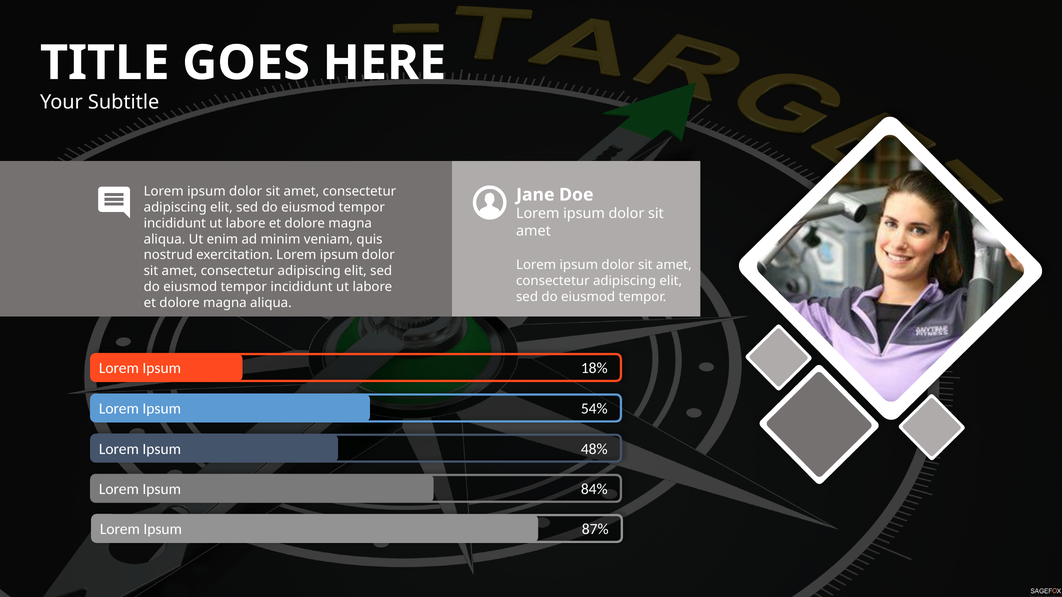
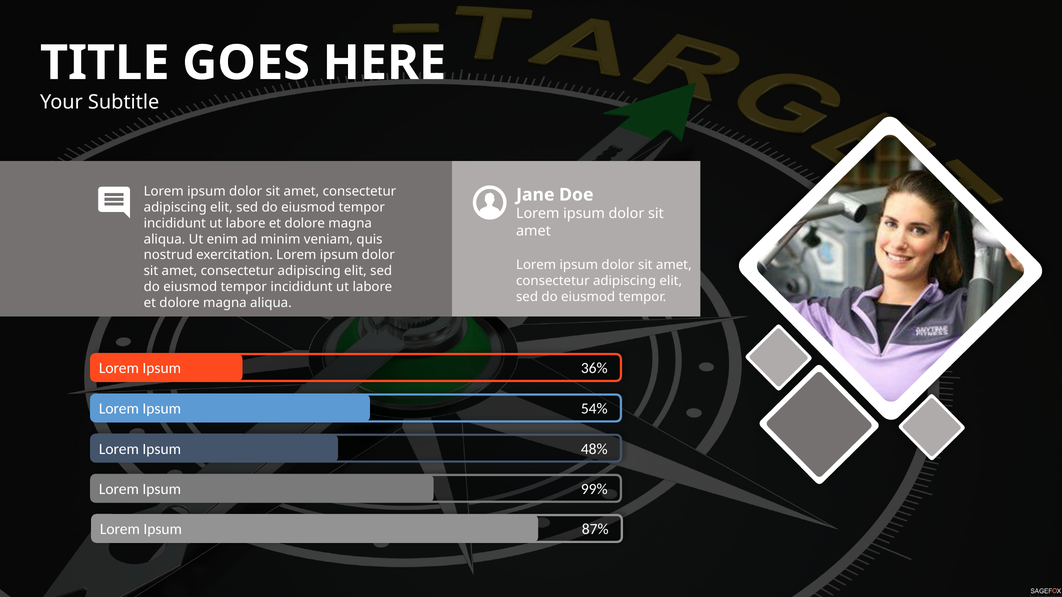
18%: 18% -> 36% (594, 369)
84%: 84% -> 99% (594, 489)
